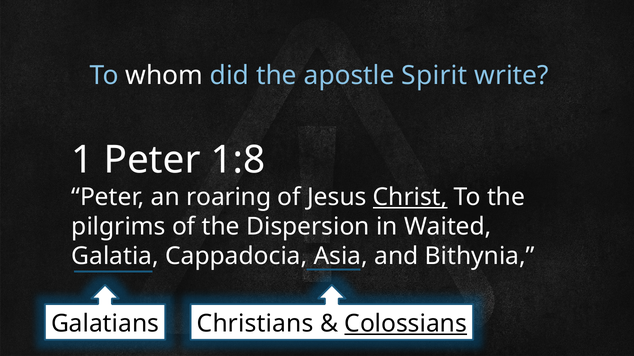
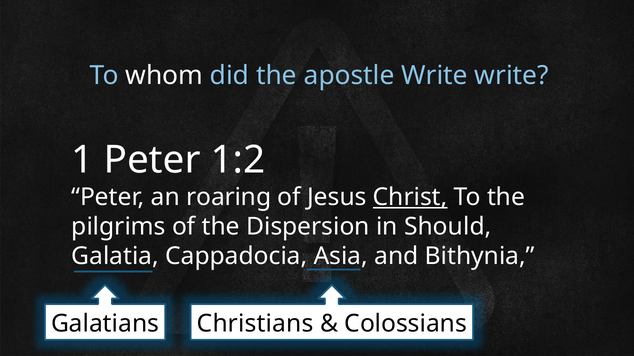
apostle Spirit: Spirit -> Write (435, 76)
1:8: 1:8 -> 1:2 (238, 160)
Waited: Waited -> Should (448, 227)
Colossians underline: present -> none (406, 324)
